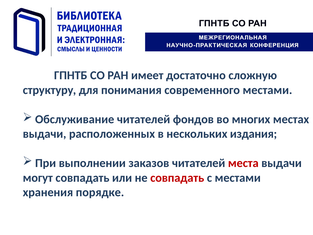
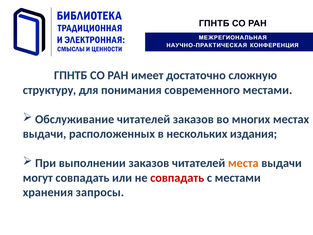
читателей фондов: фондов -> заказов (193, 119)
места colour: red -> orange (243, 163)
порядке: порядке -> запросы (100, 192)
